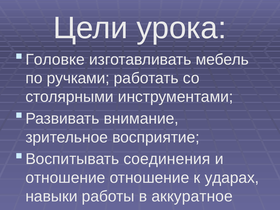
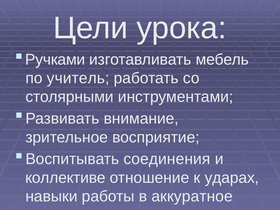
Головке: Головке -> Ручками (55, 60)
ручками: ручками -> учитель (78, 78)
отношение: отношение -> коллективе (65, 178)
